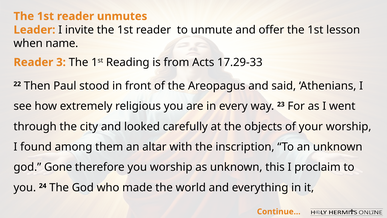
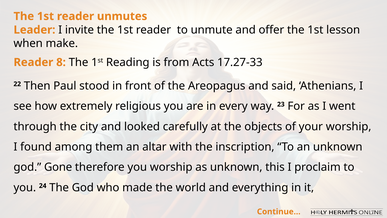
name: name -> make (62, 43)
3: 3 -> 8 (61, 62)
17.29-33: 17.29-33 -> 17.27-33 (240, 62)
